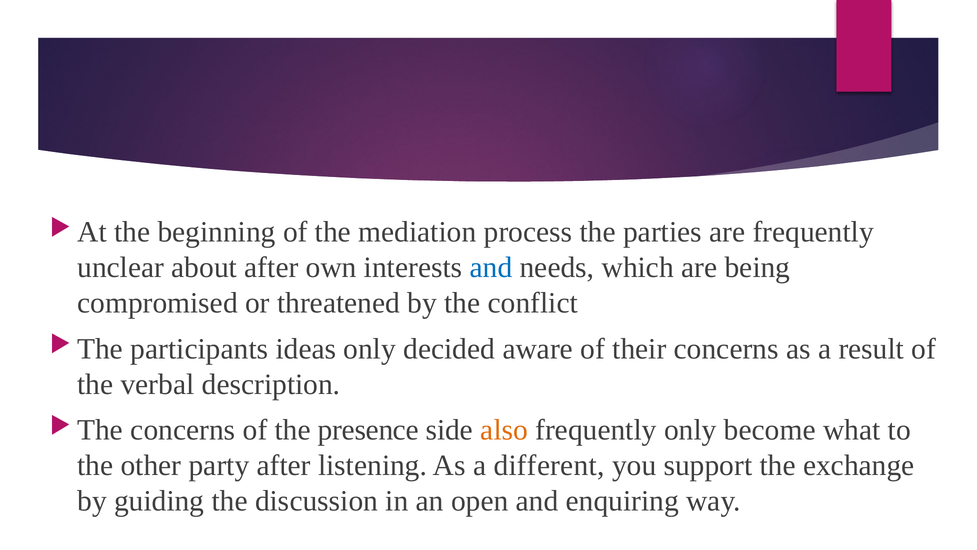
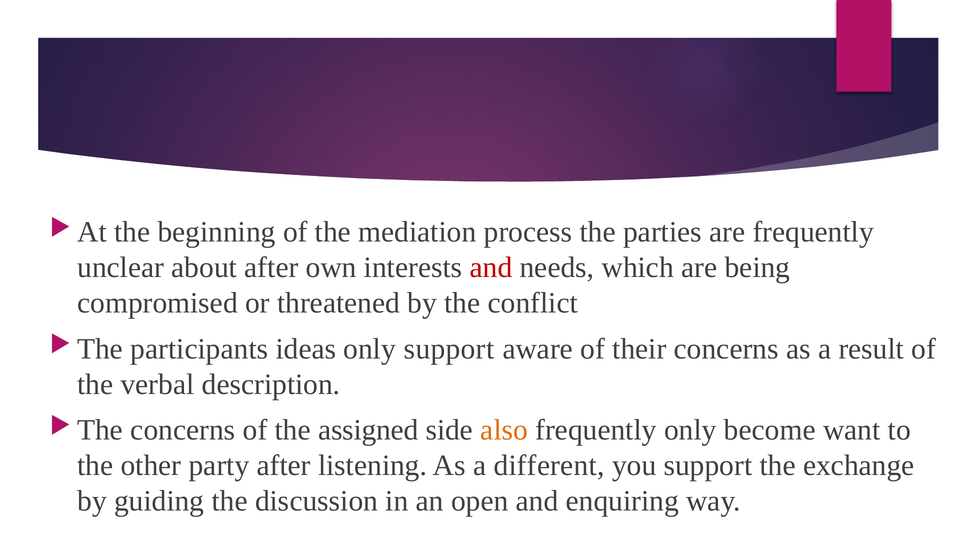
and colour: blue -> red (491, 267)
only decided: decided -> support (449, 349)
presence: presence -> assigned (368, 430)
what: what -> want (852, 430)
